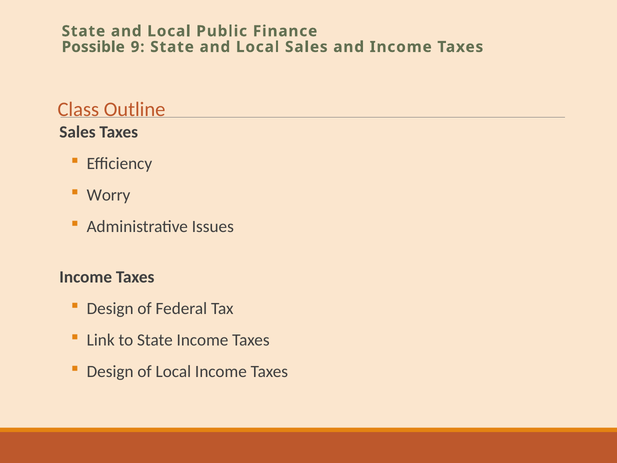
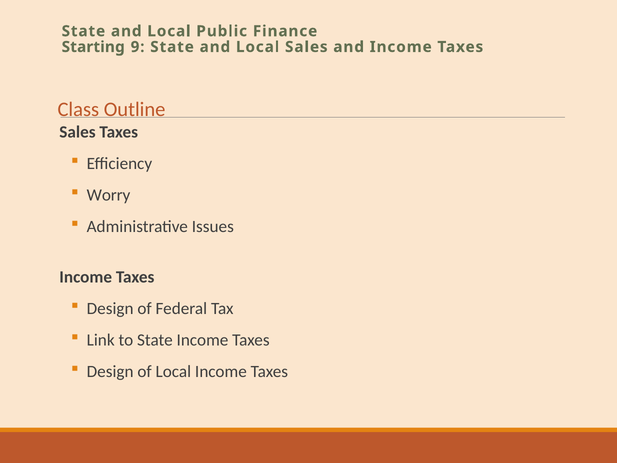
Possible: Possible -> Starting (93, 47)
